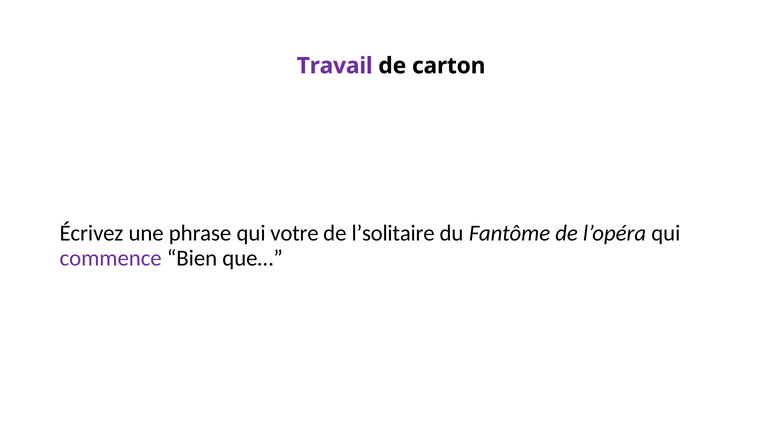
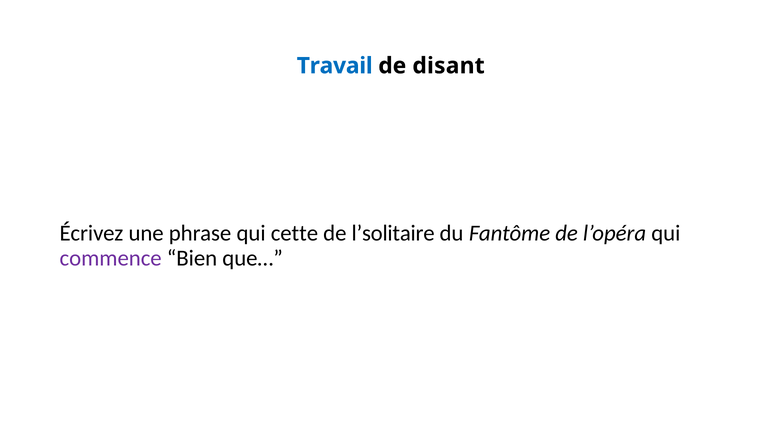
Travail colour: purple -> blue (335, 66)
carton: carton -> disant (449, 66)
votre: votre -> cette (294, 233)
